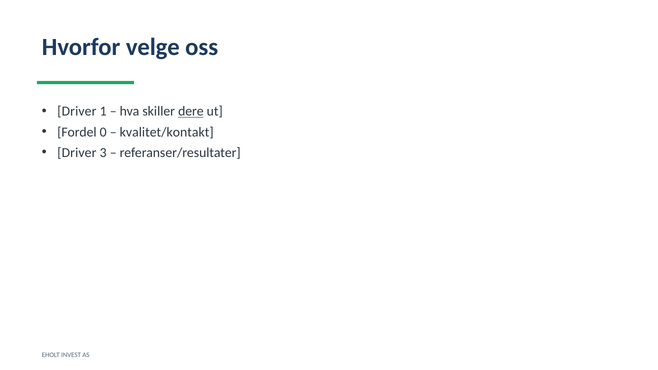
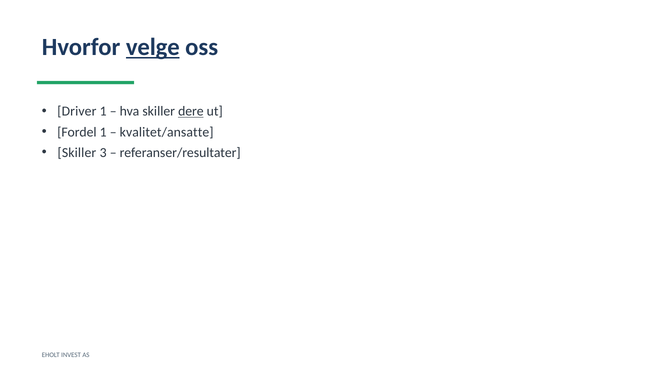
velge underline: none -> present (153, 47)
Fordel 0: 0 -> 1 (103, 132)
kvalitet/kontakt: kvalitet/kontakt -> kvalitet/ansatte (167, 132)
Driver: Driver -> Skiller (77, 153)
